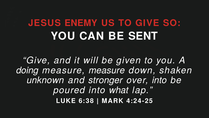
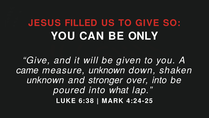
ENEMY: ENEMY -> FILLED (81, 23)
SENT: SENT -> ONLY (143, 36)
doing: doing -> came (27, 70)
measure measure: measure -> unknown (107, 70)
